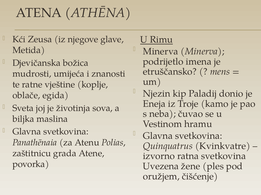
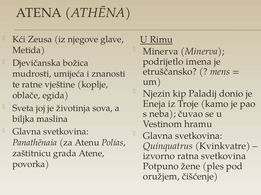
Uvezena: Uvezena -> Potpuno (161, 167)
